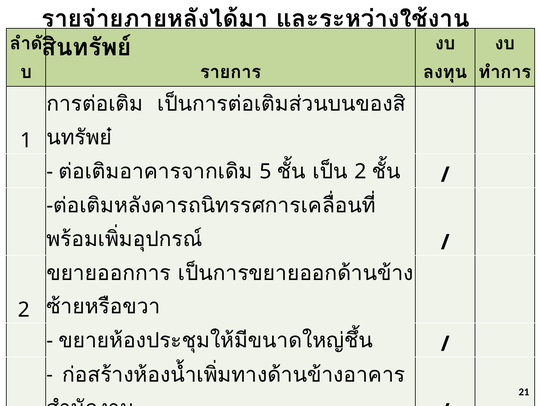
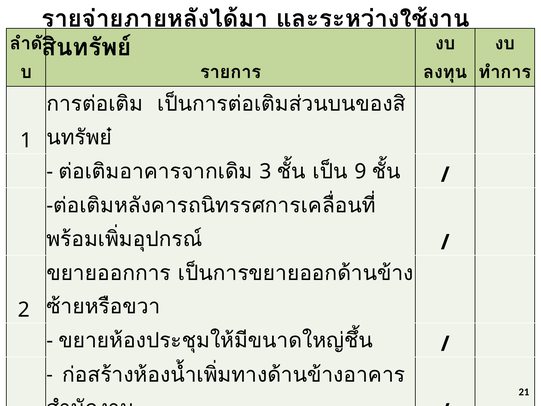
5: 5 -> 3 (266, 171)
2: 2 -> 9 (361, 171)
